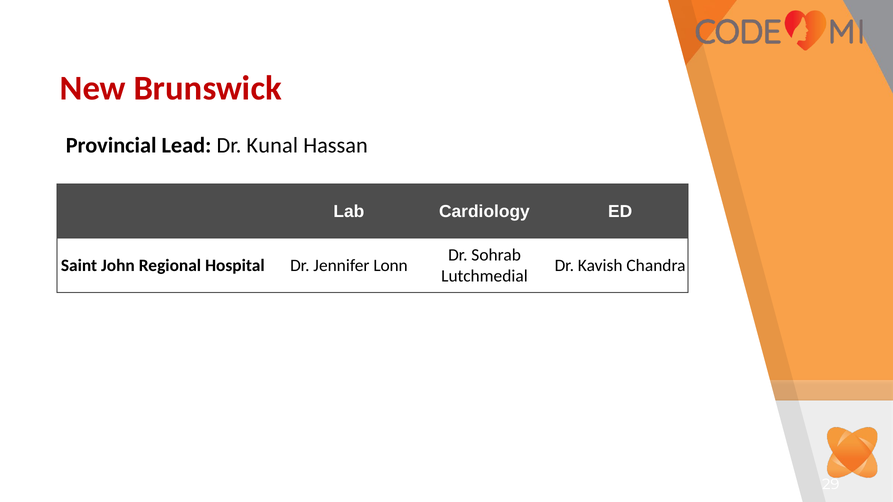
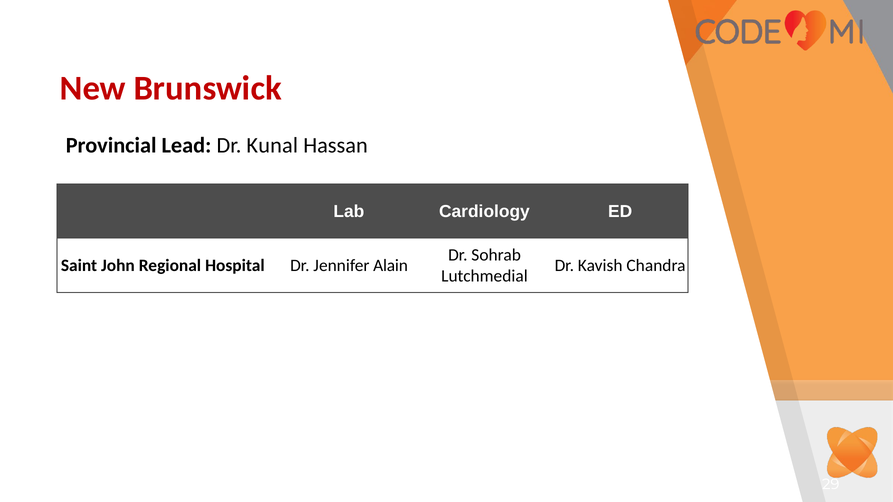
Lonn: Lonn -> Alain (391, 266)
